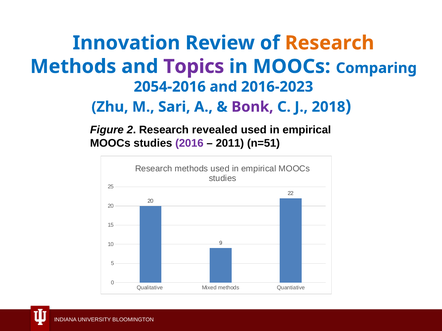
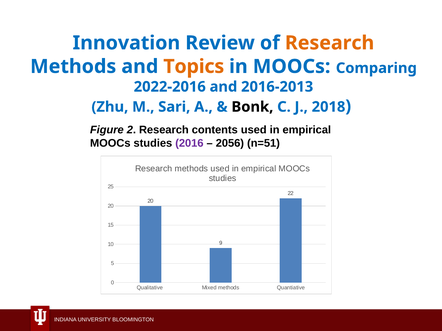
Topics colour: purple -> orange (194, 67)
2054-2016: 2054-2016 -> 2022-2016 (170, 87)
2016-2023: 2016-2023 -> 2016-2013 (277, 87)
Bonk colour: purple -> black (252, 107)
revealed: revealed -> contents (215, 130)
2011: 2011 -> 2056 (230, 143)
